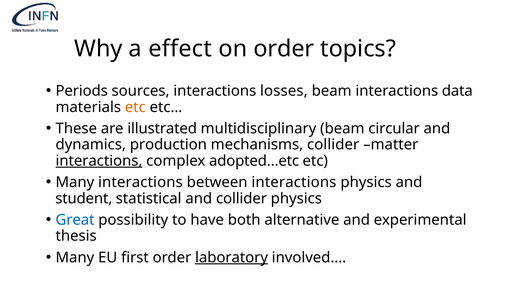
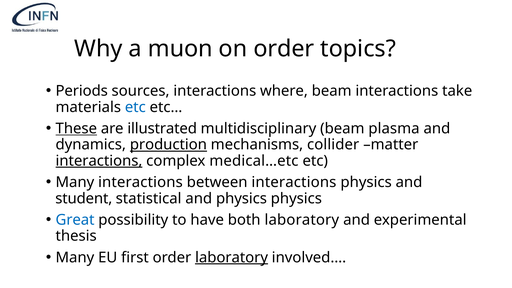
effect: effect -> muon (180, 49)
losses: losses -> where (284, 91)
data: data -> take (457, 91)
etc colour: orange -> blue (135, 107)
These underline: none -> present (76, 129)
circular: circular -> plasma (394, 129)
production underline: none -> present (168, 145)
adopted…etc: adopted…etc -> medical…etc (254, 161)
and collider: collider -> physics (241, 198)
both alternative: alternative -> laboratory (302, 220)
